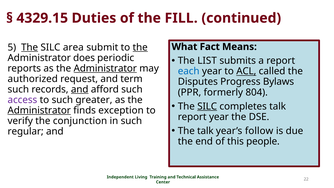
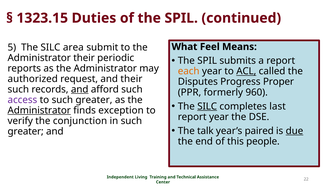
4329.15: 4329.15 -> 1323.15 (42, 18)
of the FILL: FILL -> SPIL (181, 18)
The underline: present -> none (30, 47)
the underline: present -> none (140, 47)
Fact: Fact -> Feel (210, 47)
Administrator does: does -> their (84, 58)
LIST: LIST -> SPIL (207, 61)
Administrator underline: present -> none (105, 68)
each colour: blue -> orange (189, 71)
and term: term -> their (131, 79)
Bylaws: Bylaws -> Proper (279, 82)
804: 804 -> 960 (257, 92)
completes talk: talk -> last (278, 106)
follow: follow -> paired (259, 131)
due underline: none -> present (294, 131)
regular: regular -> greater (26, 131)
